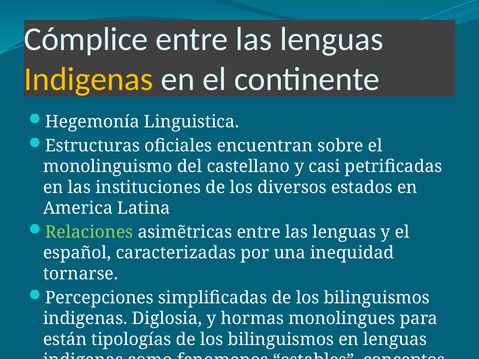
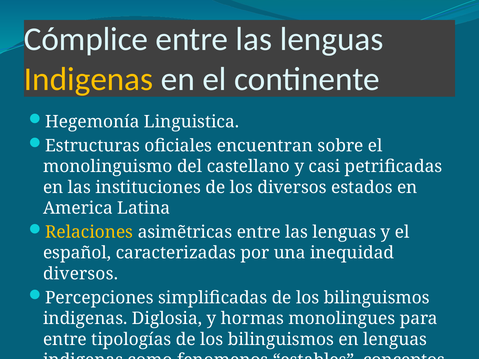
Relaciones colour: light green -> yellow (89, 232)
tornarse: tornarse -> diversos (81, 274)
están: están -> entre (65, 340)
